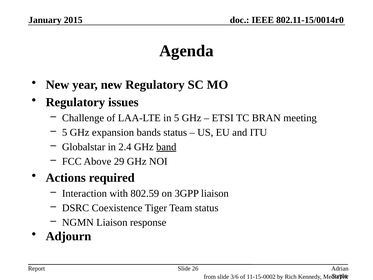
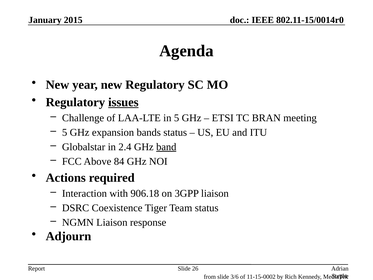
issues underline: none -> present (123, 102)
29: 29 -> 84 (119, 161)
802.59: 802.59 -> 906.18 (145, 193)
